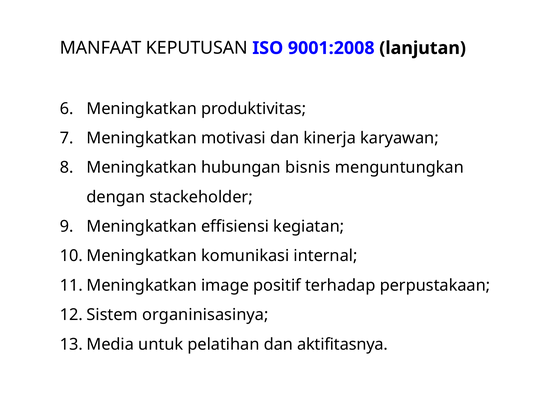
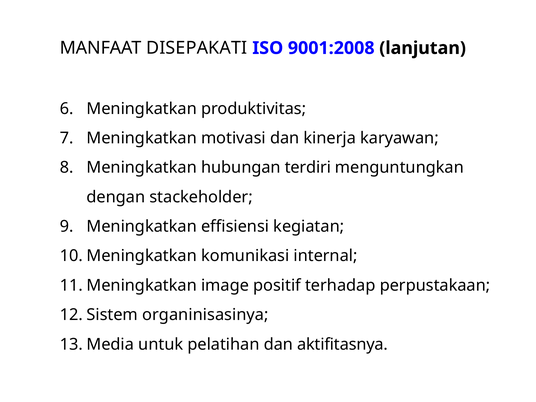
KEPUTUSAN: KEPUTUSAN -> DISEPAKATI (197, 48)
bisnis: bisnis -> terdiri (308, 168)
